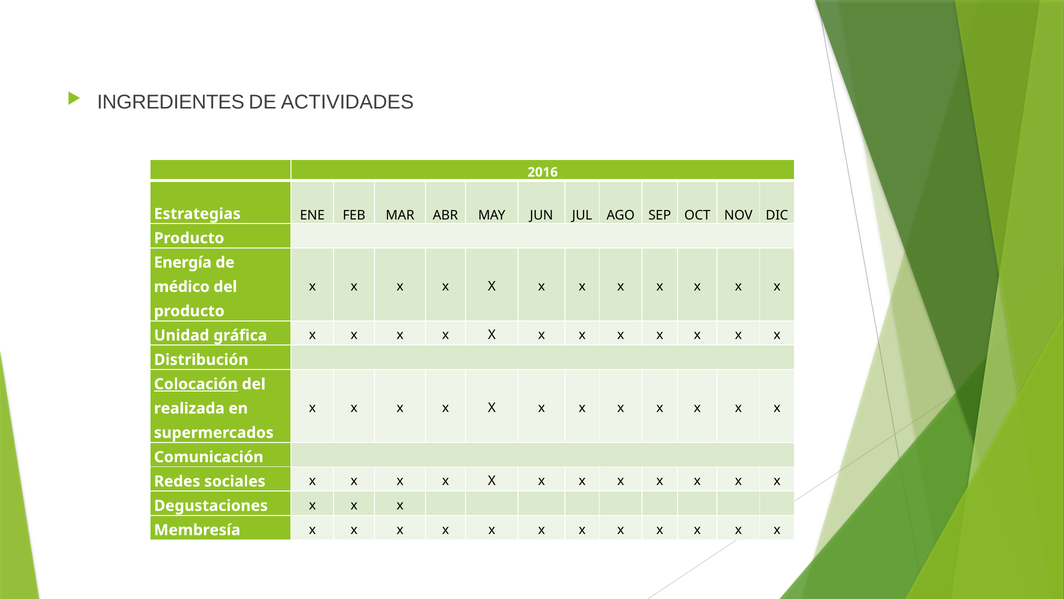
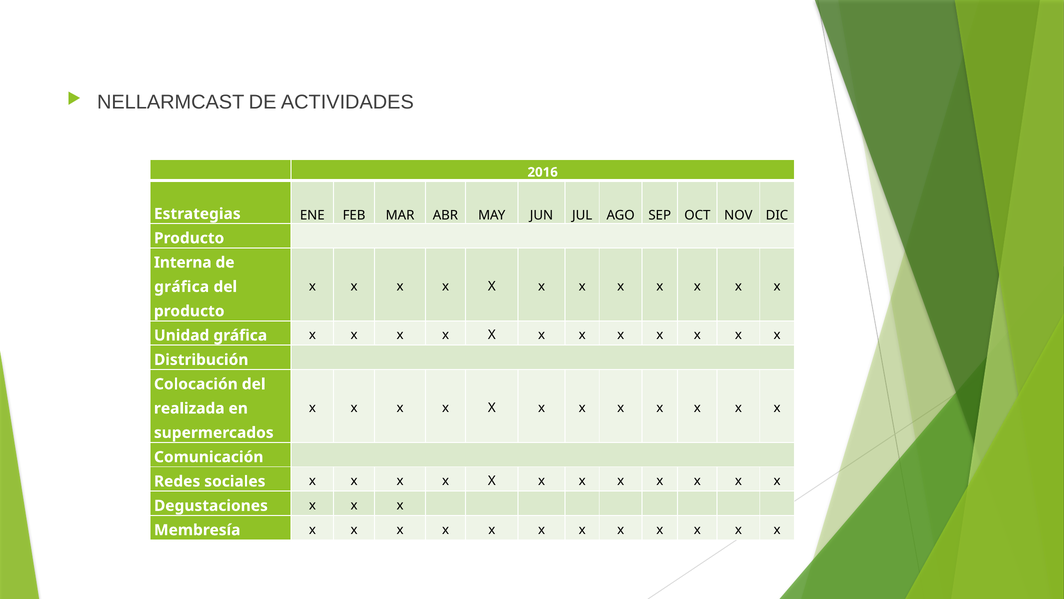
INGREDIENTES: INGREDIENTES -> NELLARMCAST (171, 102)
Energía: Energía -> Interna (183, 262)
médico: médico -> gráfica (182, 287)
Colocación underline: present -> none (196, 384)
